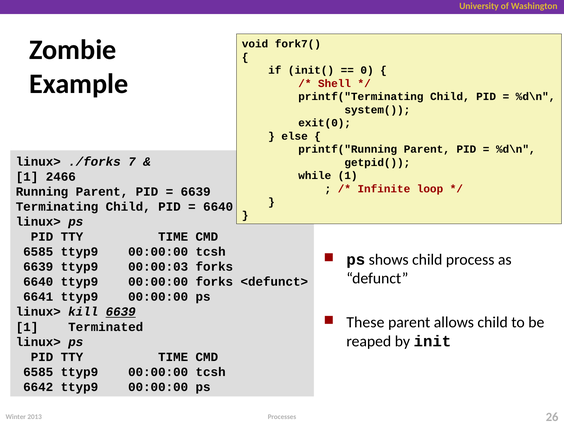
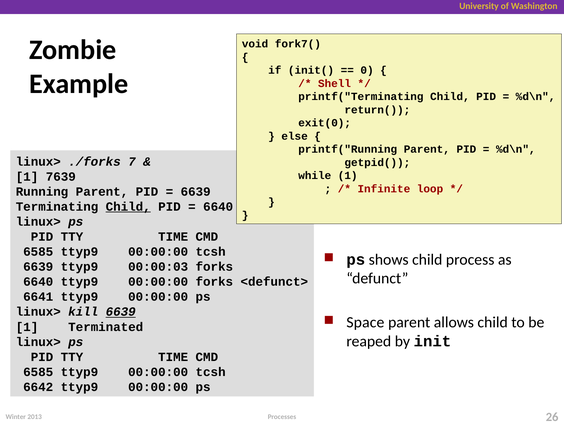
system(: system( -> return( (377, 110)
2466: 2466 -> 7639 (61, 177)
Child underline: none -> present (128, 207)
These: These -> Space (365, 322)
